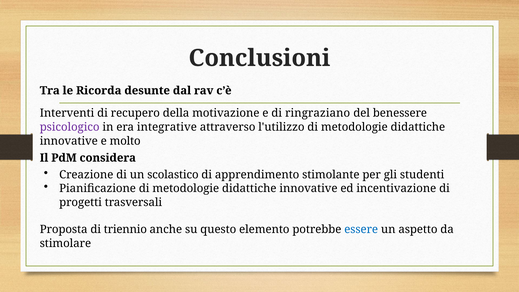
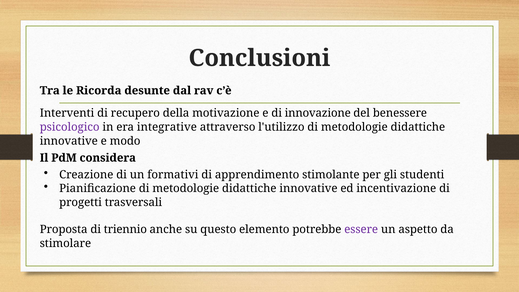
ringraziano: ringraziano -> innovazione (318, 113)
molto: molto -> modo (125, 141)
scolastico: scolastico -> formativi (173, 175)
essere colour: blue -> purple (361, 229)
